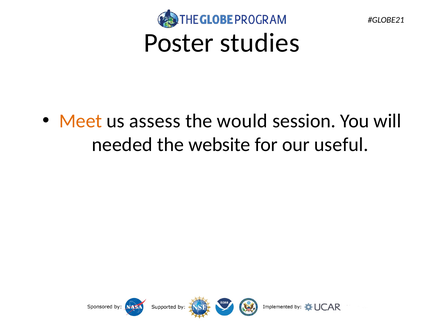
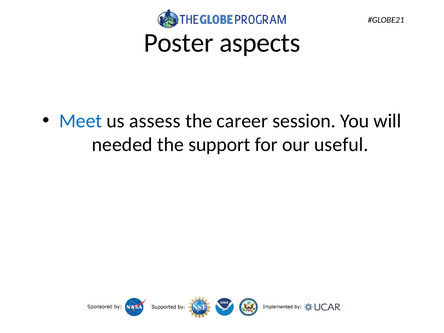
studies: studies -> aspects (260, 43)
Meet colour: orange -> blue (81, 121)
would: would -> career (242, 121)
website: website -> support (219, 145)
